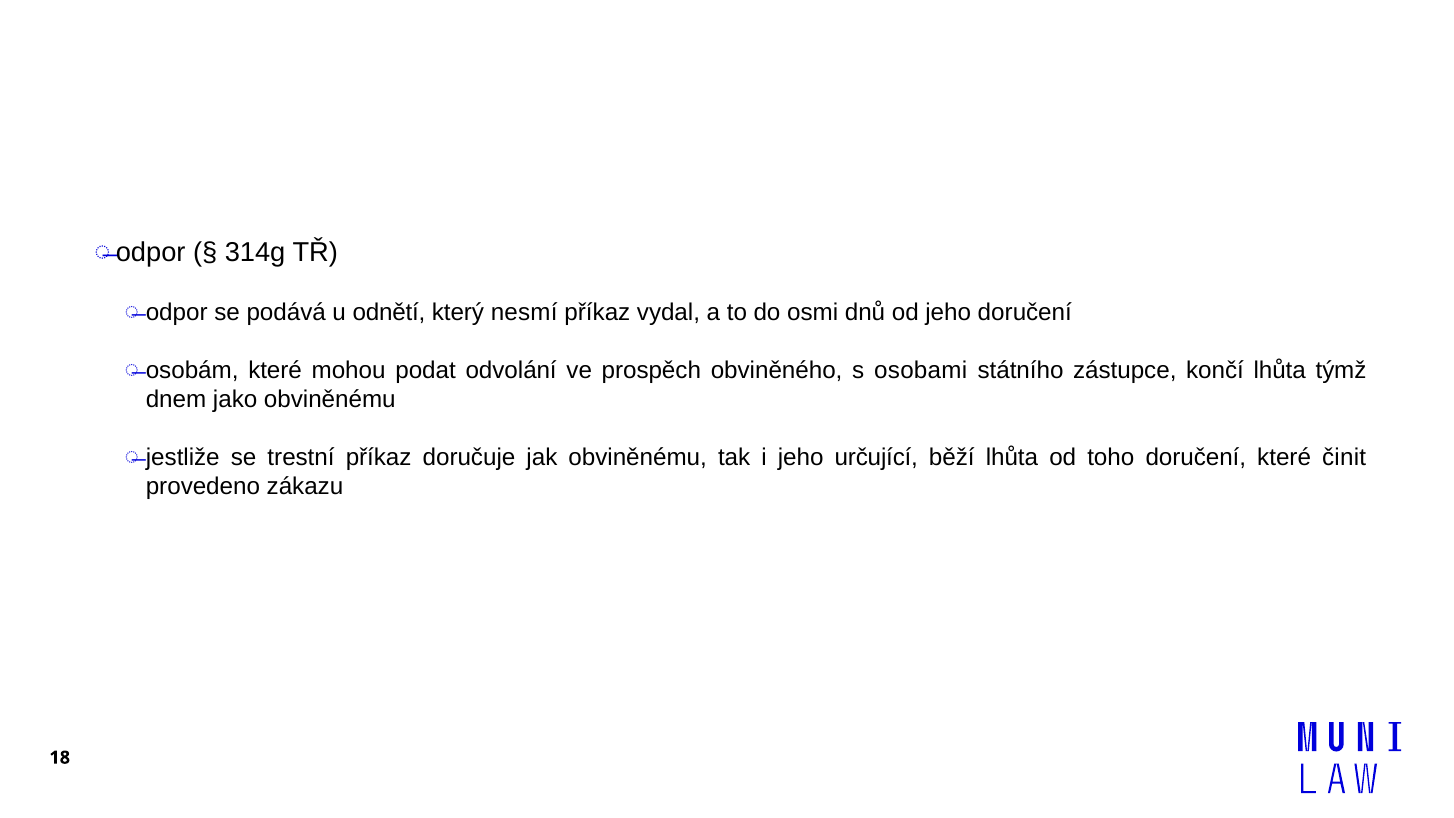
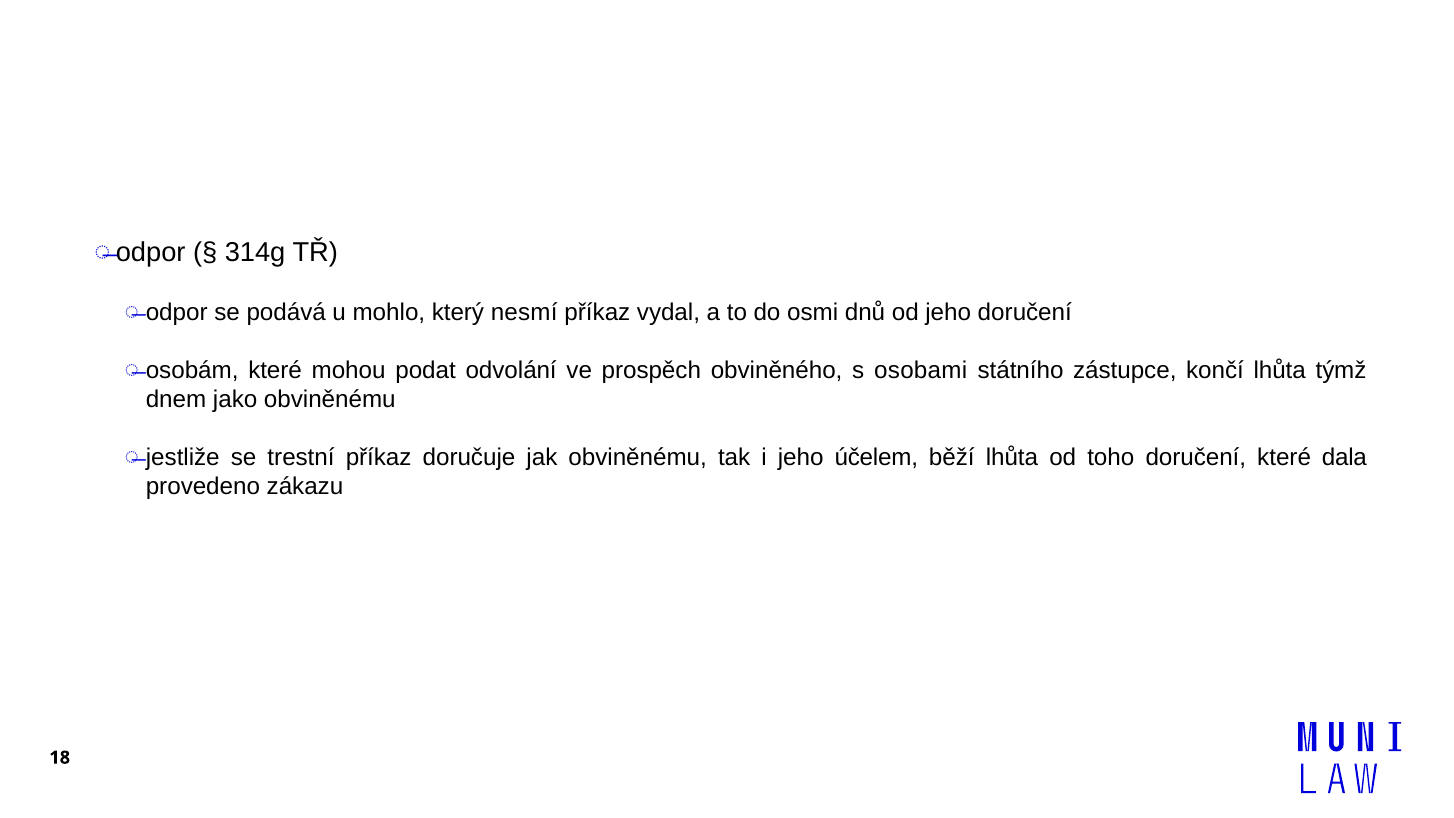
odnětí: odnětí -> mohlo (389, 313)
určující: určující -> účelem (876, 458)
činit: činit -> dala (1344, 458)
